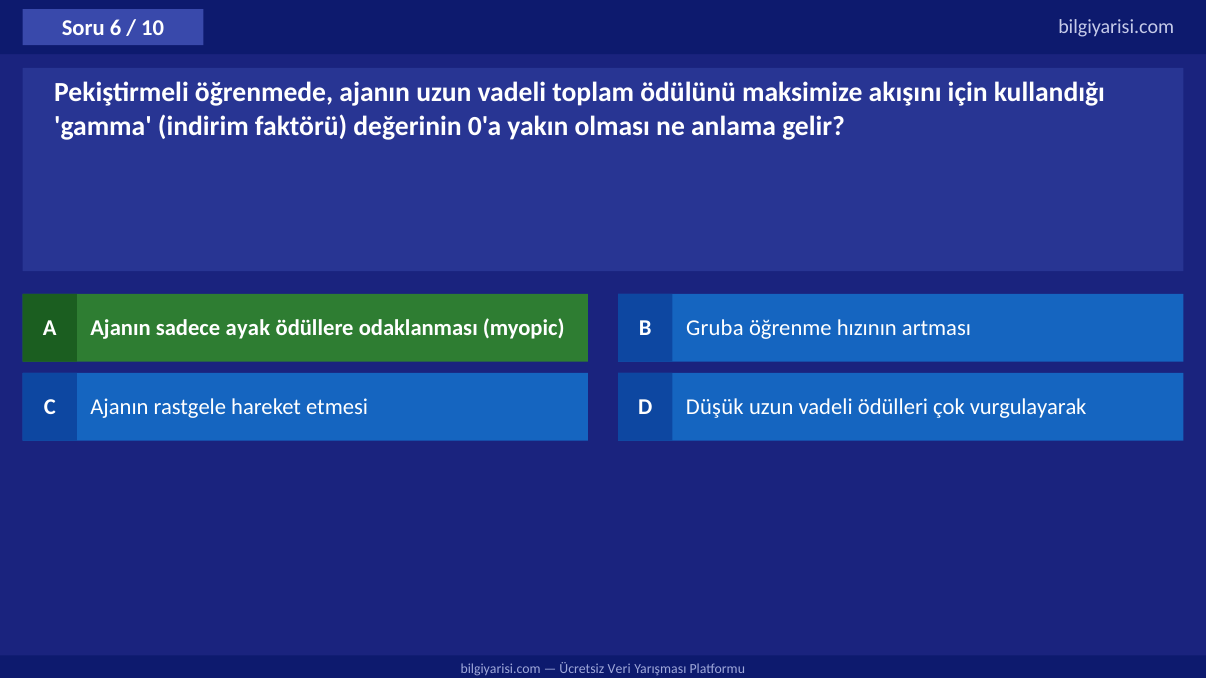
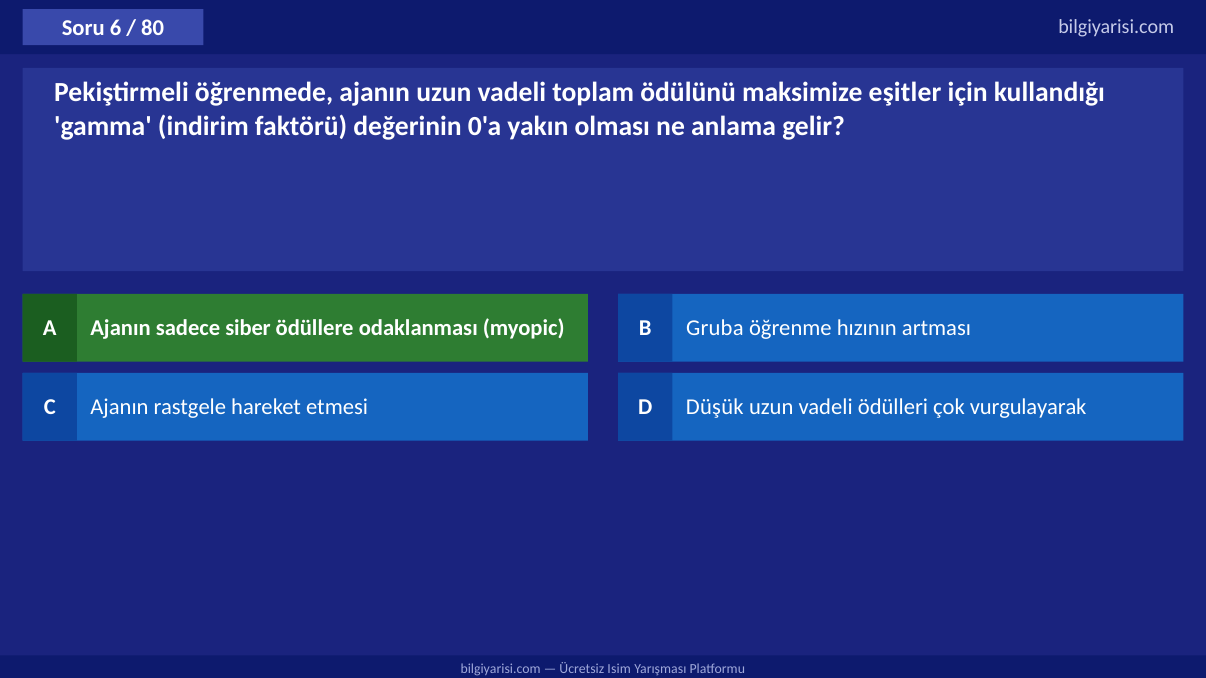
10: 10 -> 80 (153, 28)
akışını: akışını -> eşitler (905, 93)
ayak: ayak -> siber (248, 328)
Veri: Veri -> Isim (619, 669)
